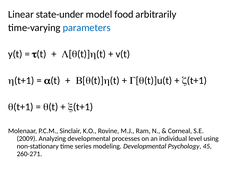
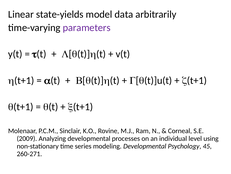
state-under: state-under -> state-yields (60, 14)
food: food -> data (124, 14)
parameters colour: blue -> purple (87, 27)
